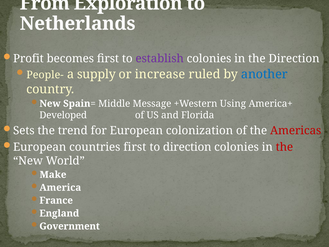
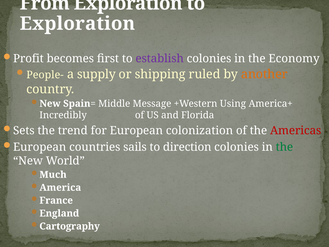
Netherlands: Netherlands -> Exploration (77, 24)
the Direction: Direction -> Economy (294, 59)
increase: increase -> shipping (160, 74)
another colour: blue -> orange (264, 74)
Developed: Developed -> Incredibly (63, 115)
countries first: first -> sails (135, 147)
the colour: red -> green (284, 147)
Make: Make -> Much (53, 174)
Government: Government -> Cartography (70, 226)
